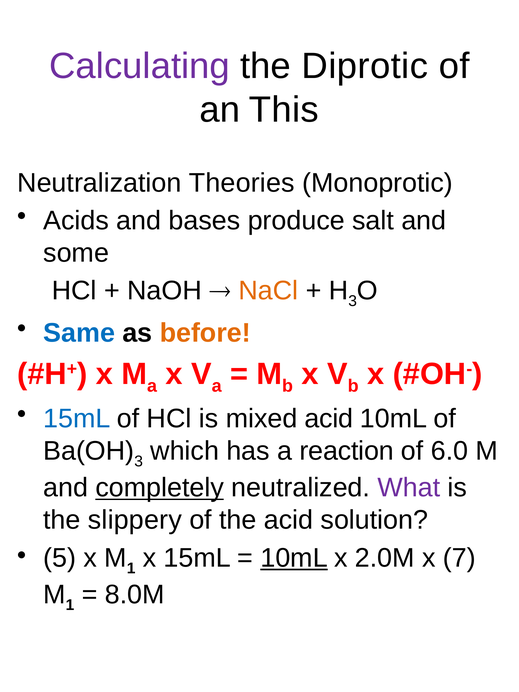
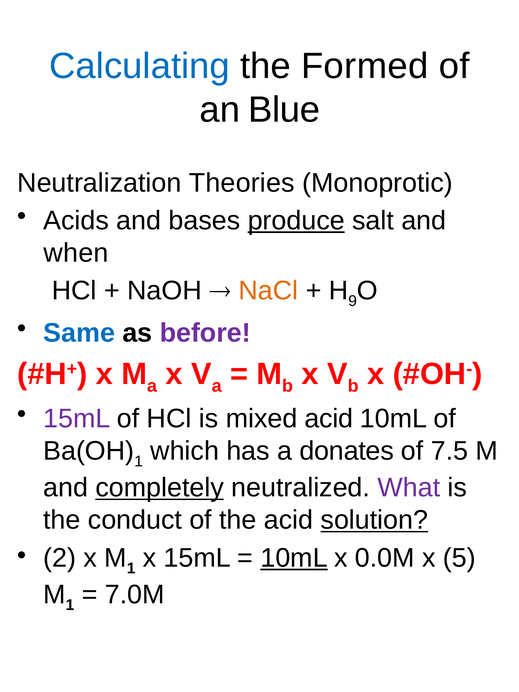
Calculating colour: purple -> blue (140, 66)
Diprotic: Diprotic -> Formed (365, 66)
This: This -> Blue (284, 110)
produce underline: none -> present (296, 221)
some: some -> when (76, 253)
3: 3 -> 9 (353, 301)
before colour: orange -> purple (205, 333)
15mL colour: blue -> purple (77, 419)
3: 3 -> 1 (139, 462)
reaction: reaction -> donates (347, 451)
6.0: 6.0 -> 7.5 (449, 451)
slippery: slippery -> conduct (135, 520)
solution underline: none -> present (374, 520)
5: 5 -> 2 (60, 558)
2.0M: 2.0M -> 0.0M (385, 558)
7: 7 -> 5 (459, 558)
8.0M: 8.0M -> 7.0M (135, 595)
